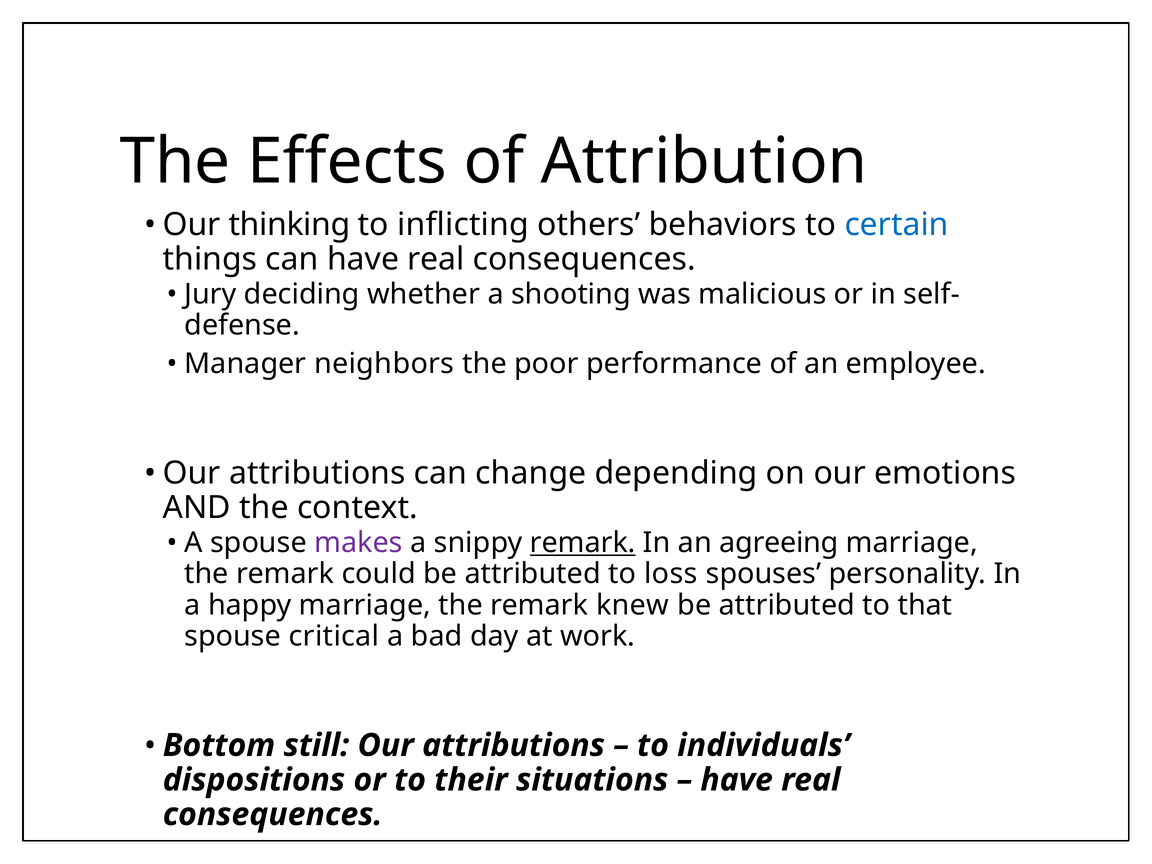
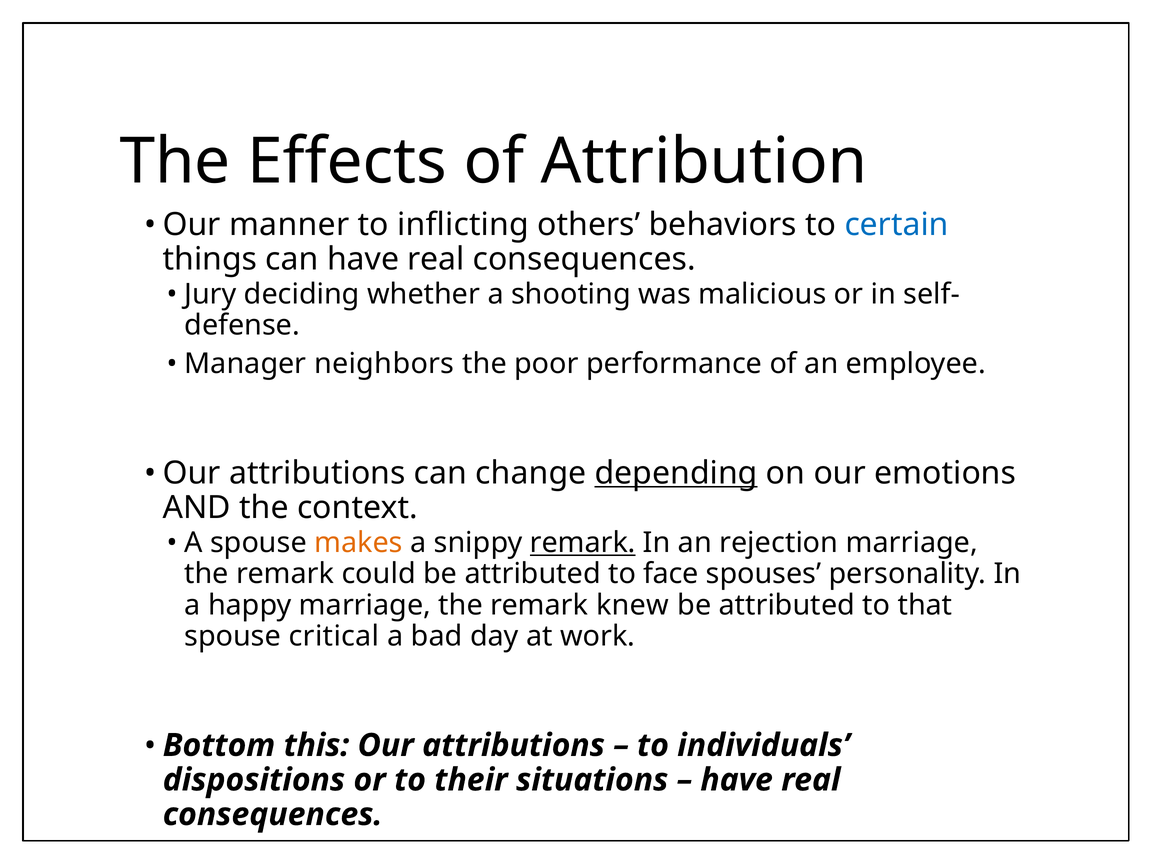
thinking: thinking -> manner (289, 224)
depending underline: none -> present (676, 473)
makes colour: purple -> orange (358, 543)
agreeing: agreeing -> rejection (779, 543)
loss: loss -> face (671, 574)
still: still -> this (317, 745)
